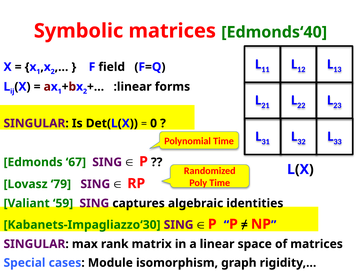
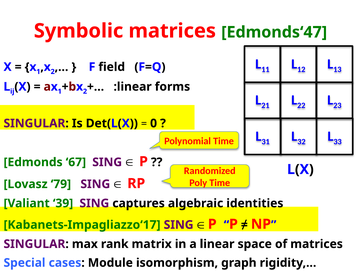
Edmonds‘40: Edmonds‘40 -> Edmonds‘47 (274, 32)
59: 59 -> 39 (63, 203)
Kabanets-Impagliazzo‘30: Kabanets-Impagliazzo‘30 -> Kabanets-Impagliazzo‘17 (82, 225)
